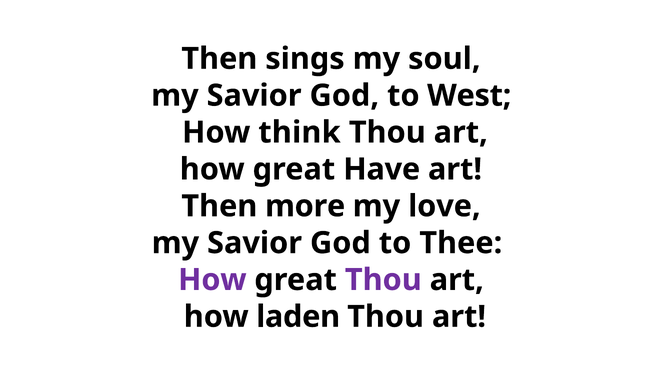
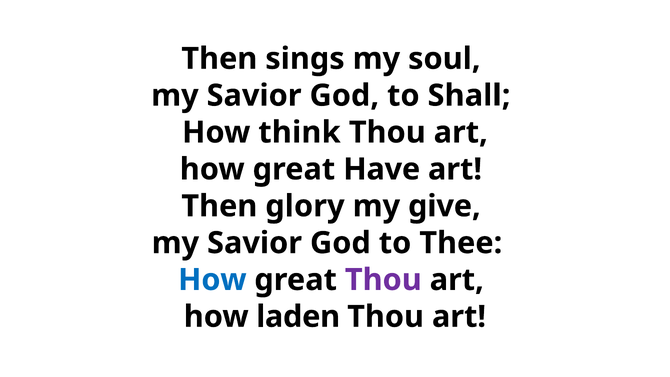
West: West -> Shall (469, 96)
more: more -> glory (305, 206)
love: love -> give (444, 206)
How colour: purple -> blue (212, 280)
